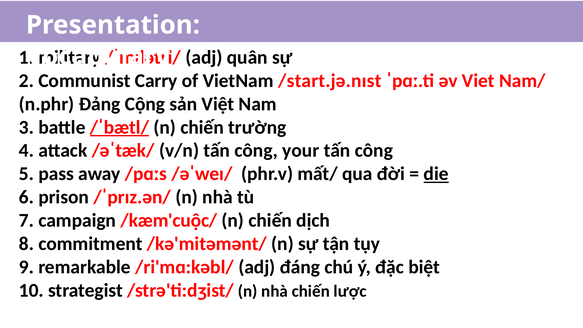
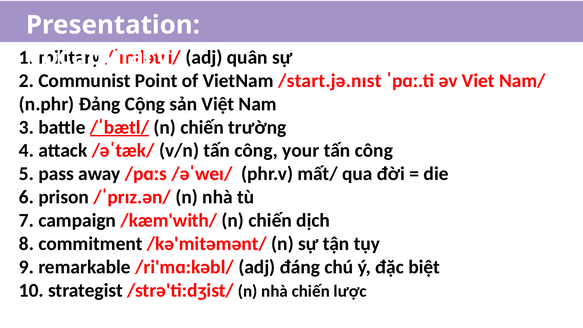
Carry: Carry -> Point (156, 81)
die underline: present -> none (436, 174)
/kæm'cuộc/: /kæm'cuộc/ -> /kæm'with/ (169, 221)
